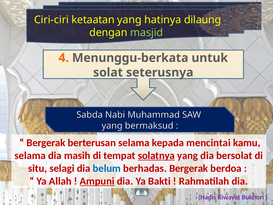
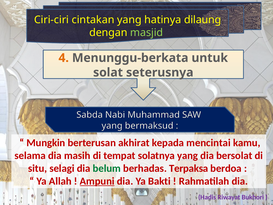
ketaatan: ketaatan -> cintakan (93, 20)
Bergerak: Bergerak -> Mungkin (46, 143)
berterusan selama: selama -> akhirat (134, 143)
solatnya underline: present -> none (156, 155)
belum colour: blue -> green (107, 168)
berhadas Bergerak: Bergerak -> Terpaksa (189, 168)
